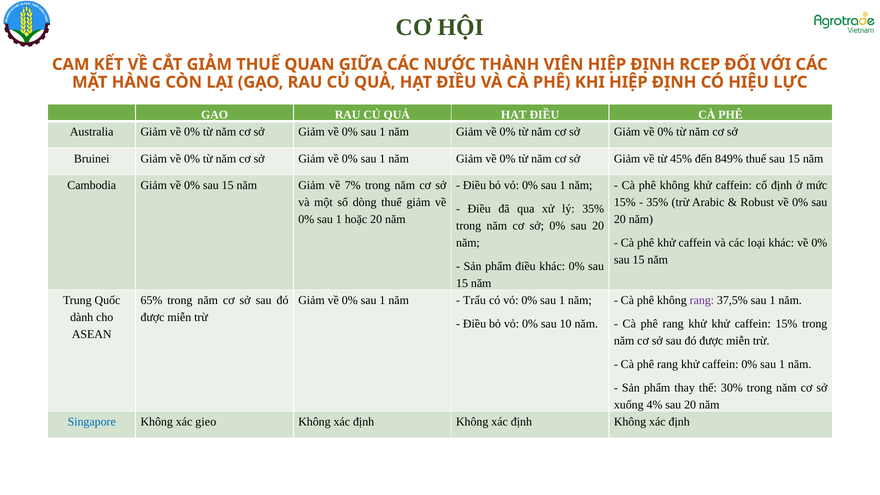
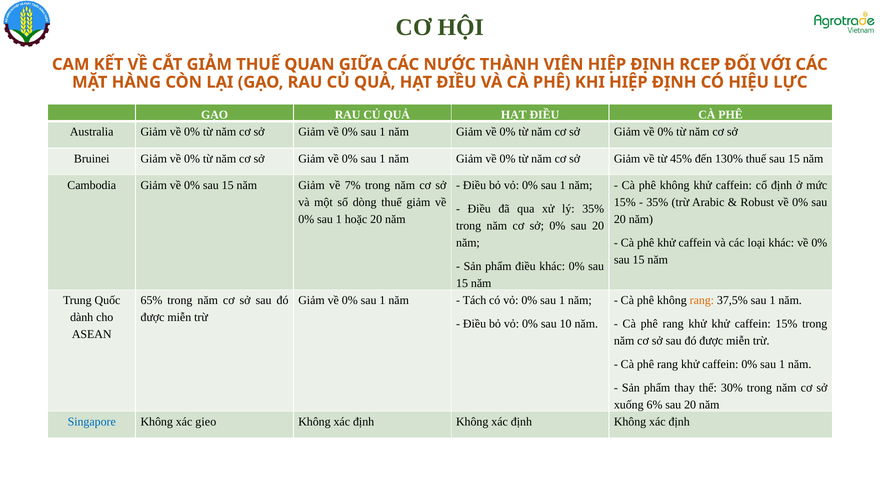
849%: 849% -> 130% (729, 159)
Trấu: Trấu -> Tách (475, 300)
rang colour: purple -> orange (702, 300)
4%: 4% -> 6% (655, 405)
